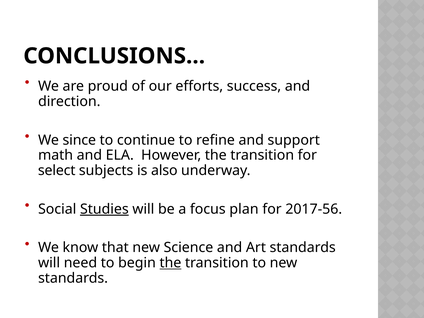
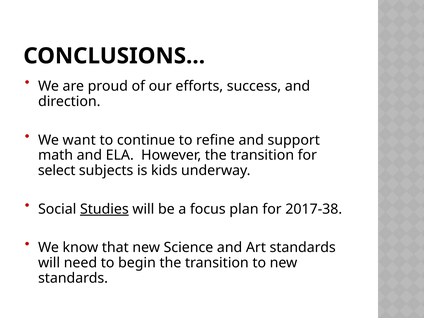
since: since -> want (79, 140)
also: also -> kids (164, 171)
2017-56: 2017-56 -> 2017-38 (314, 209)
the underline: present -> none (170, 263)
